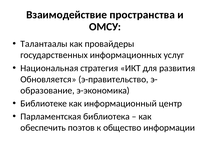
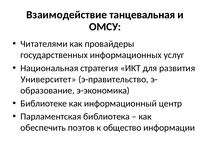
пространства: пространства -> танцевальная (142, 15)
Талантаалы: Талантаалы -> Читателями (44, 44)
Обновляется: Обновляется -> Университет (48, 80)
